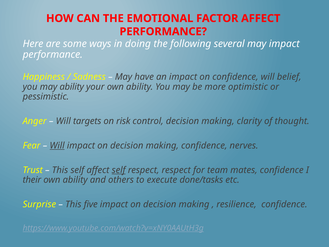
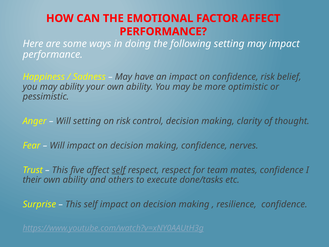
following several: several -> setting (229, 44)
confidence will: will -> risk (268, 77)
Will targets: targets -> setting (87, 121)
Will underline: present -> none (57, 145)
This self: self -> five (77, 170)
This five: five -> self (91, 204)
